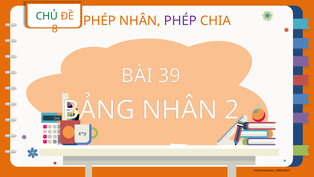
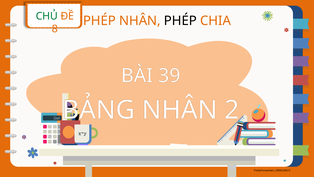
PHÉP colour: purple -> black (180, 21)
